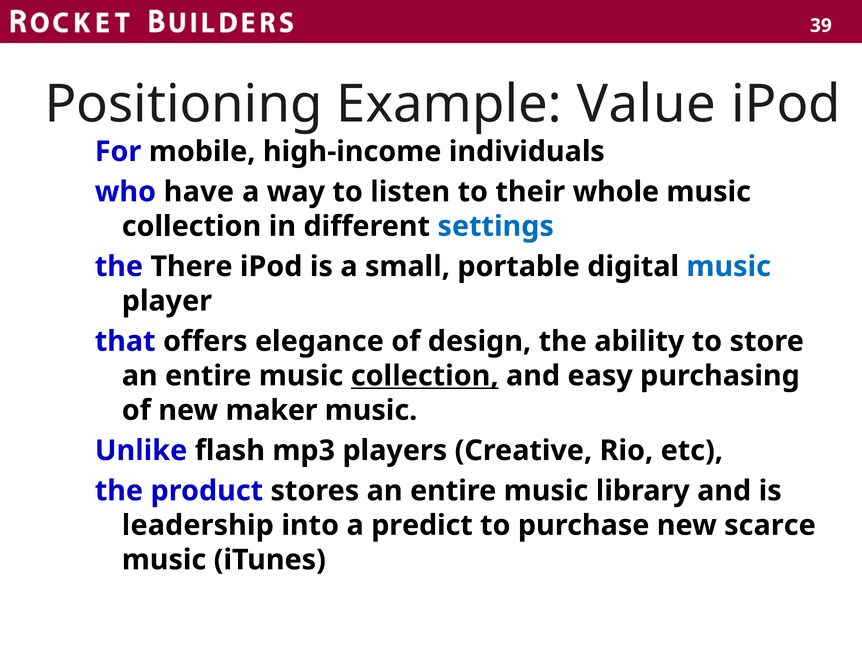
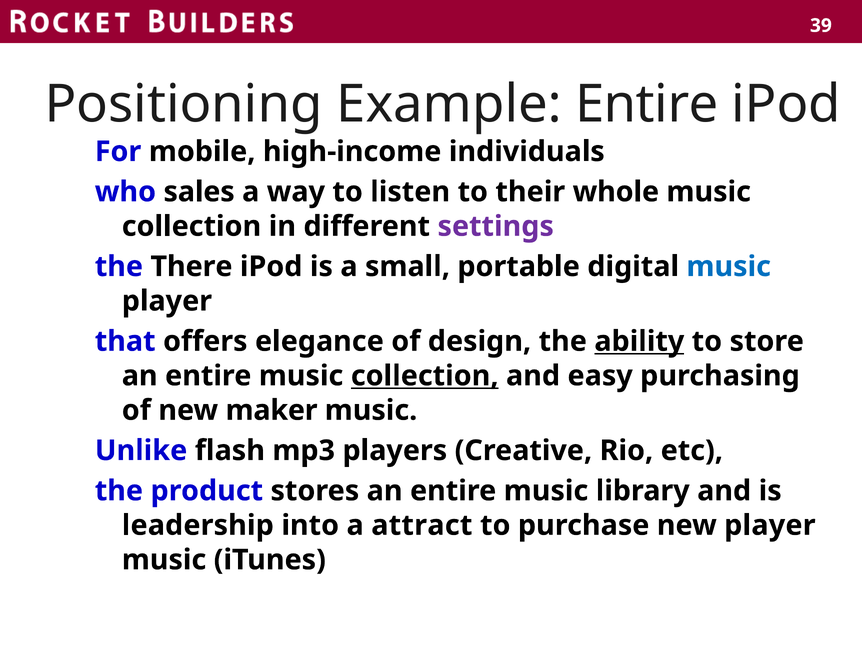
Example Value: Value -> Entire (647, 104)
have: have -> sales (199, 192)
settings colour: blue -> purple (496, 226)
ability underline: none -> present (639, 341)
predict: predict -> attract (422, 525)
new scarce: scarce -> player (770, 525)
